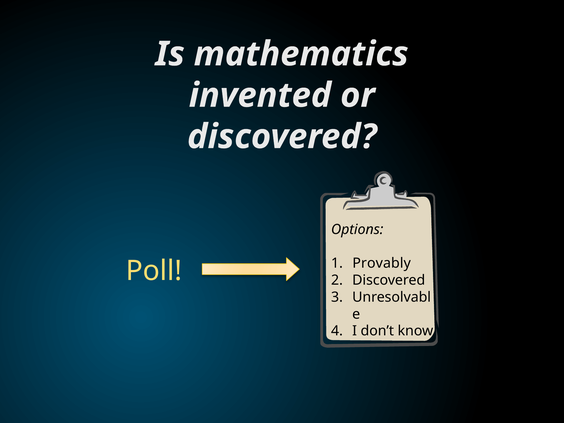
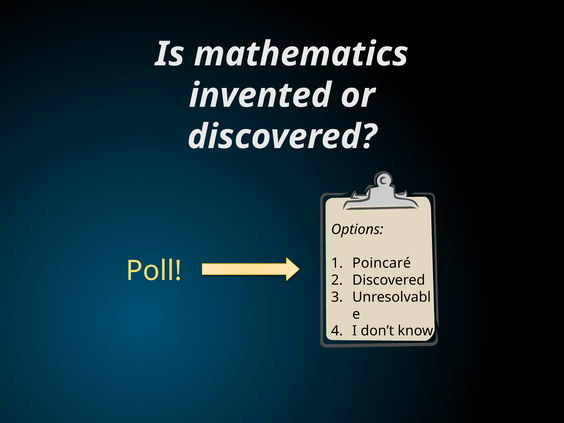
Provably: Provably -> Poincaré (382, 263)
